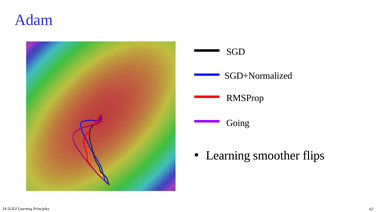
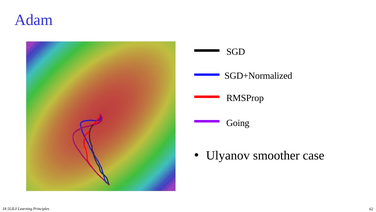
Learning: Learning -> Ulyanov (228, 155)
flips: flips -> case (314, 155)
